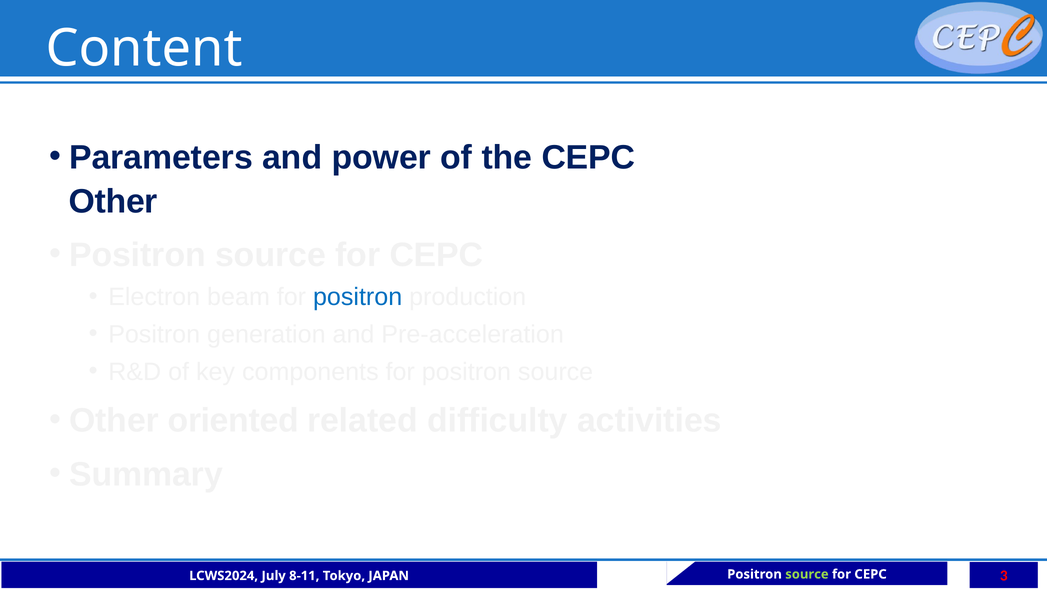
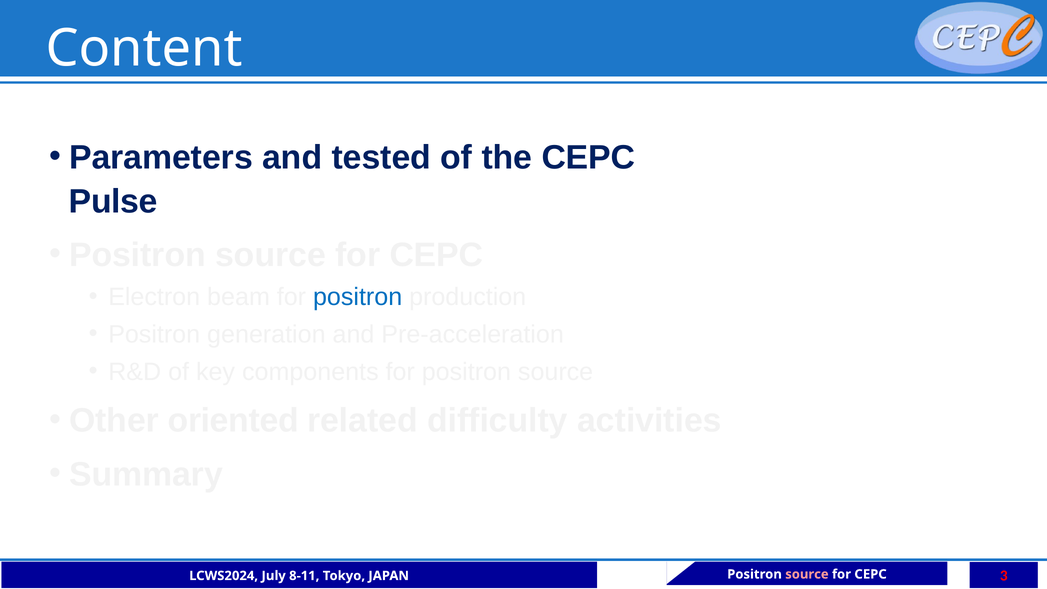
power: power -> tested (381, 158)
Other: Other -> Pulse (113, 201)
source colour: light green -> pink (807, 574)
